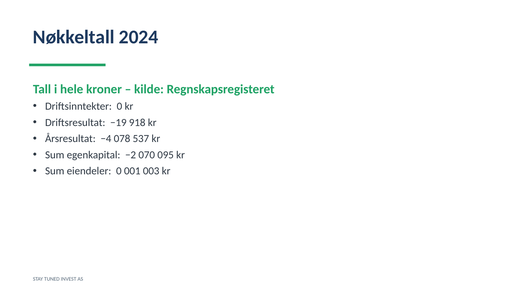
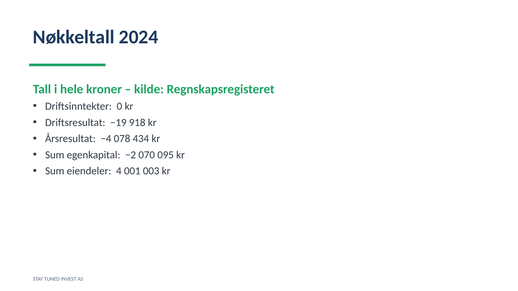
537: 537 -> 434 (141, 139)
eiendeler 0: 0 -> 4 (119, 171)
